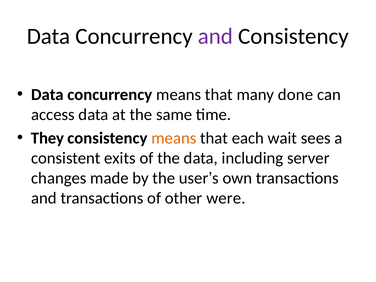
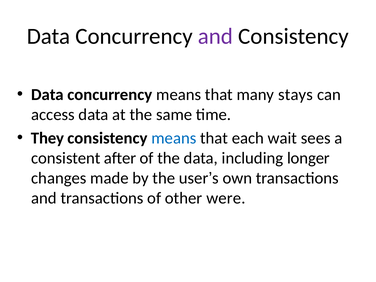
done: done -> stays (296, 95)
means colour: orange -> blue (174, 138)
exits: exits -> after (120, 158)
server: server -> longer (308, 158)
